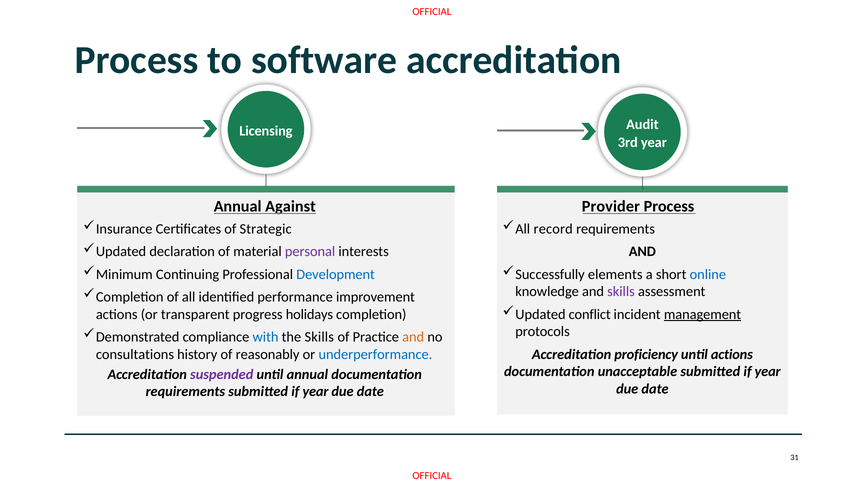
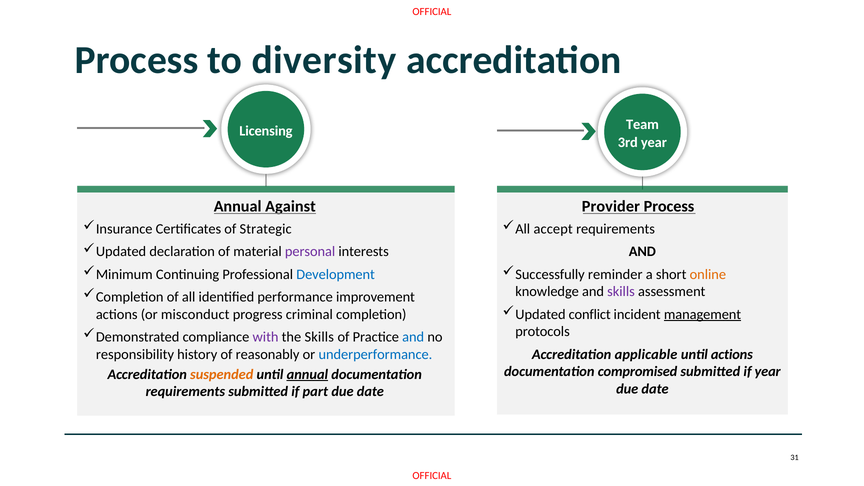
software: software -> diversity (324, 60)
Audit: Audit -> Team (642, 124)
record: record -> accept (553, 229)
elements: elements -> reminder (615, 274)
online colour: blue -> orange (708, 274)
transparent: transparent -> misconduct (195, 314)
holidays: holidays -> criminal (309, 314)
with colour: blue -> purple (266, 337)
and colour: orange -> blue (413, 337)
consultations: consultations -> responsibility (135, 354)
proficiency: proficiency -> applicable (646, 354)
unacceptable: unacceptable -> compromised (638, 372)
suspended colour: purple -> orange (222, 374)
annual underline: none -> present (307, 374)
requirements submitted if year: year -> part (315, 392)
